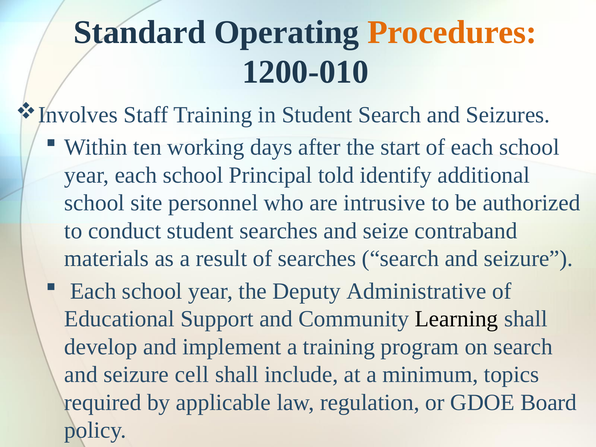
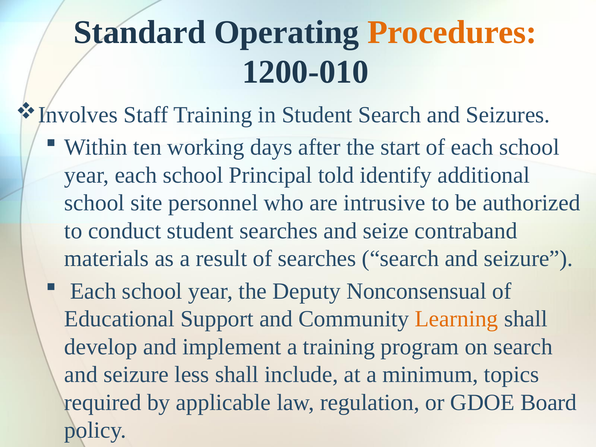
Administrative: Administrative -> Nonconsensual (416, 291)
Learning colour: black -> orange (457, 319)
cell: cell -> less (192, 375)
